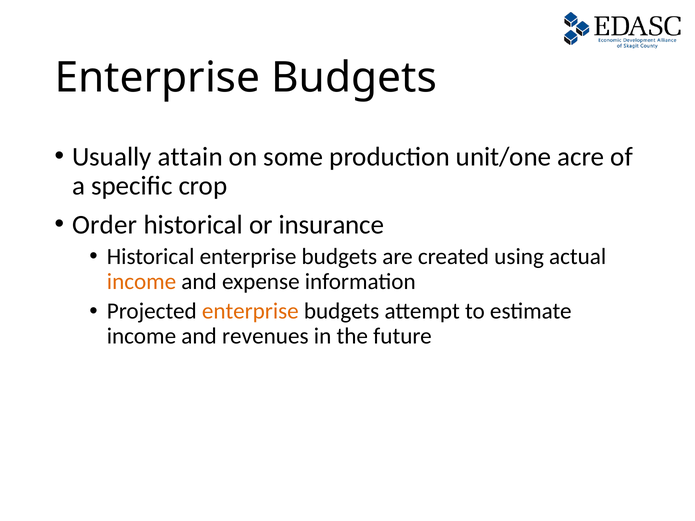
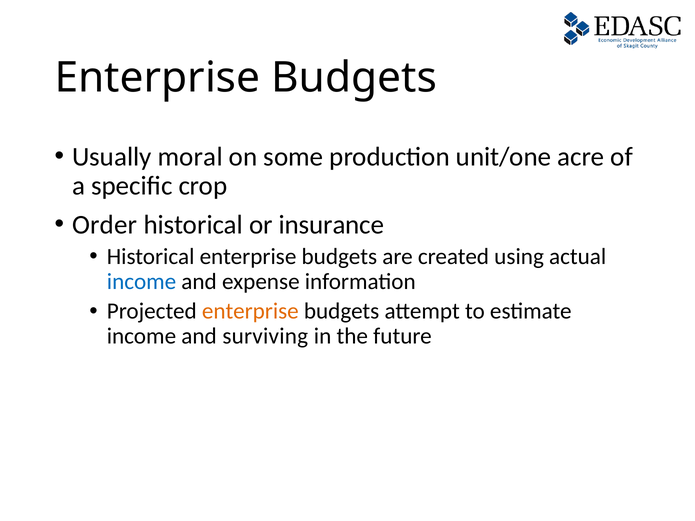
attain: attain -> moral (190, 157)
income colour: orange -> blue (142, 282)
revenues: revenues -> surviving (265, 337)
